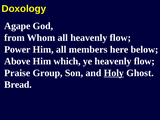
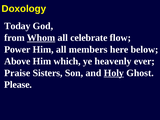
Agape: Agape -> Today (17, 26)
Whom underline: none -> present (41, 38)
all heavenly: heavenly -> celebrate (89, 38)
ye heavenly flow: flow -> ever (144, 61)
Group: Group -> Sisters (48, 73)
Bread: Bread -> Please (18, 85)
